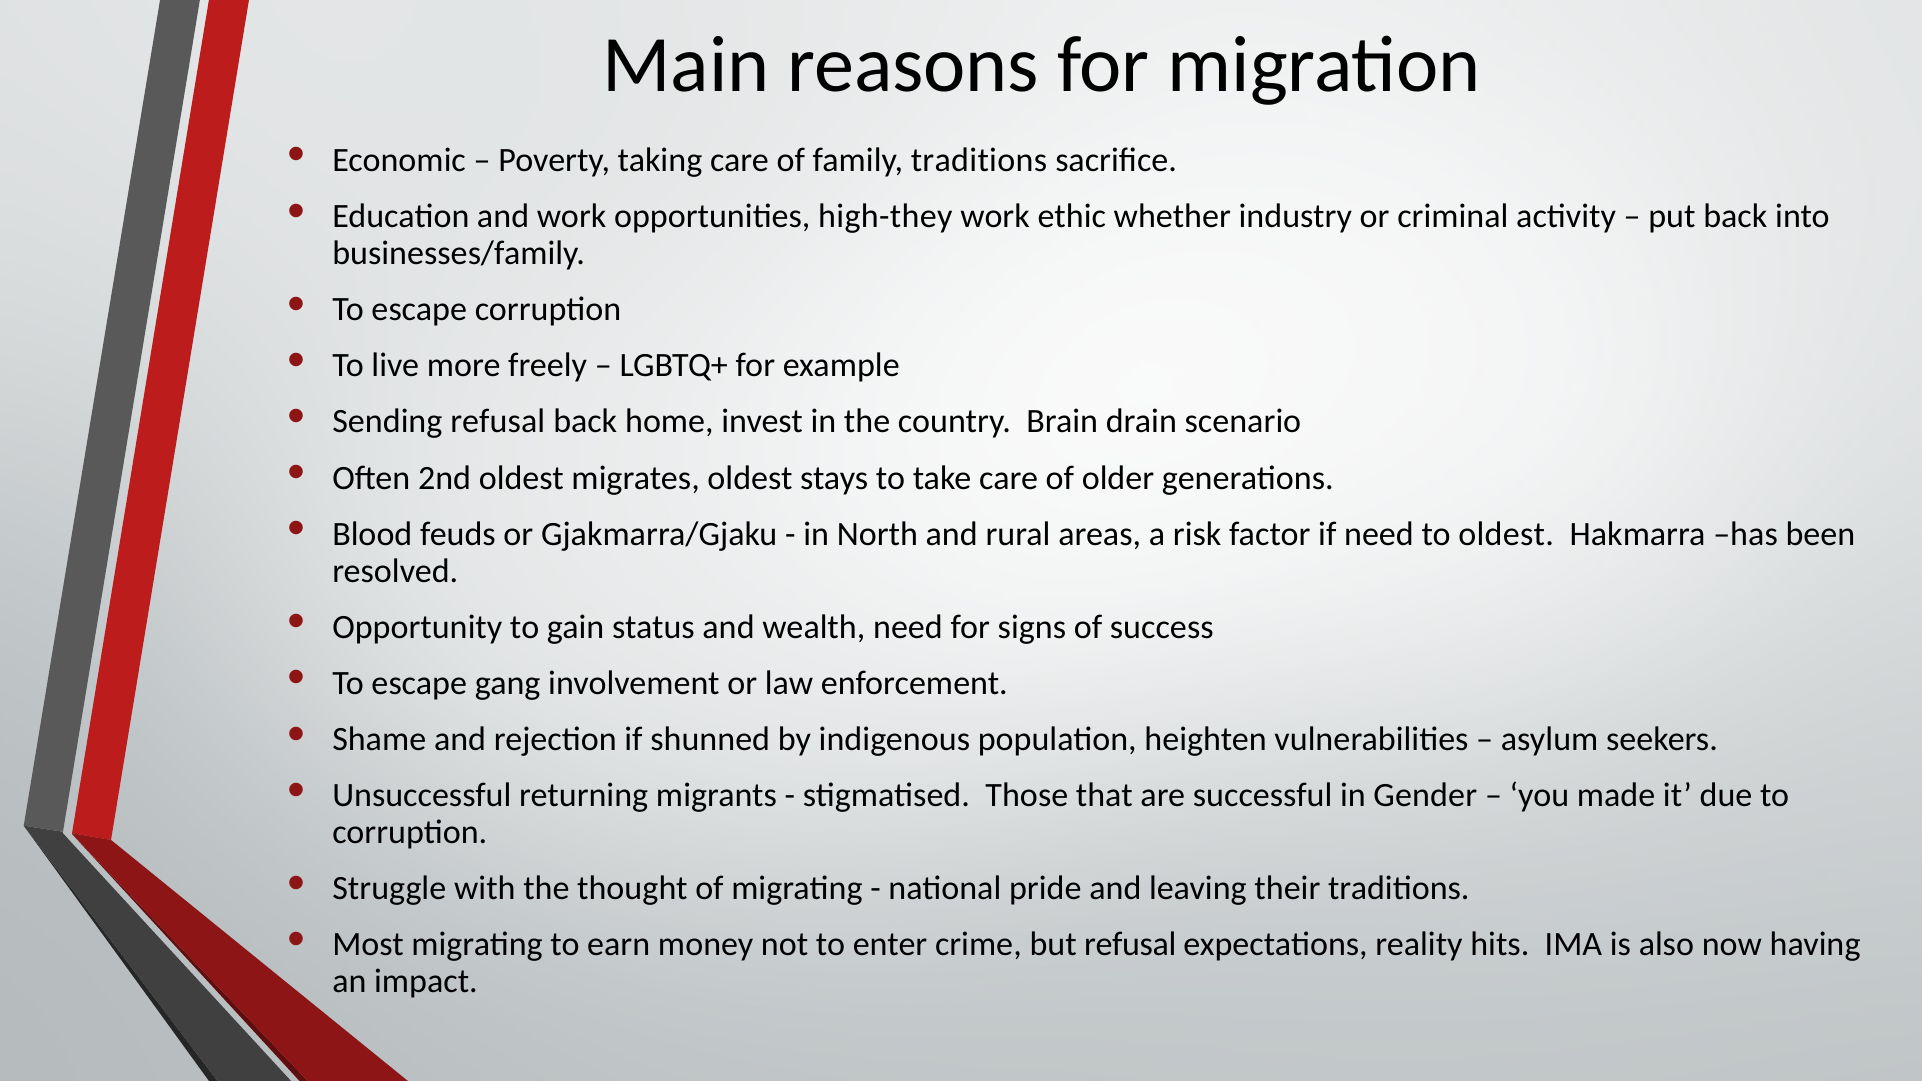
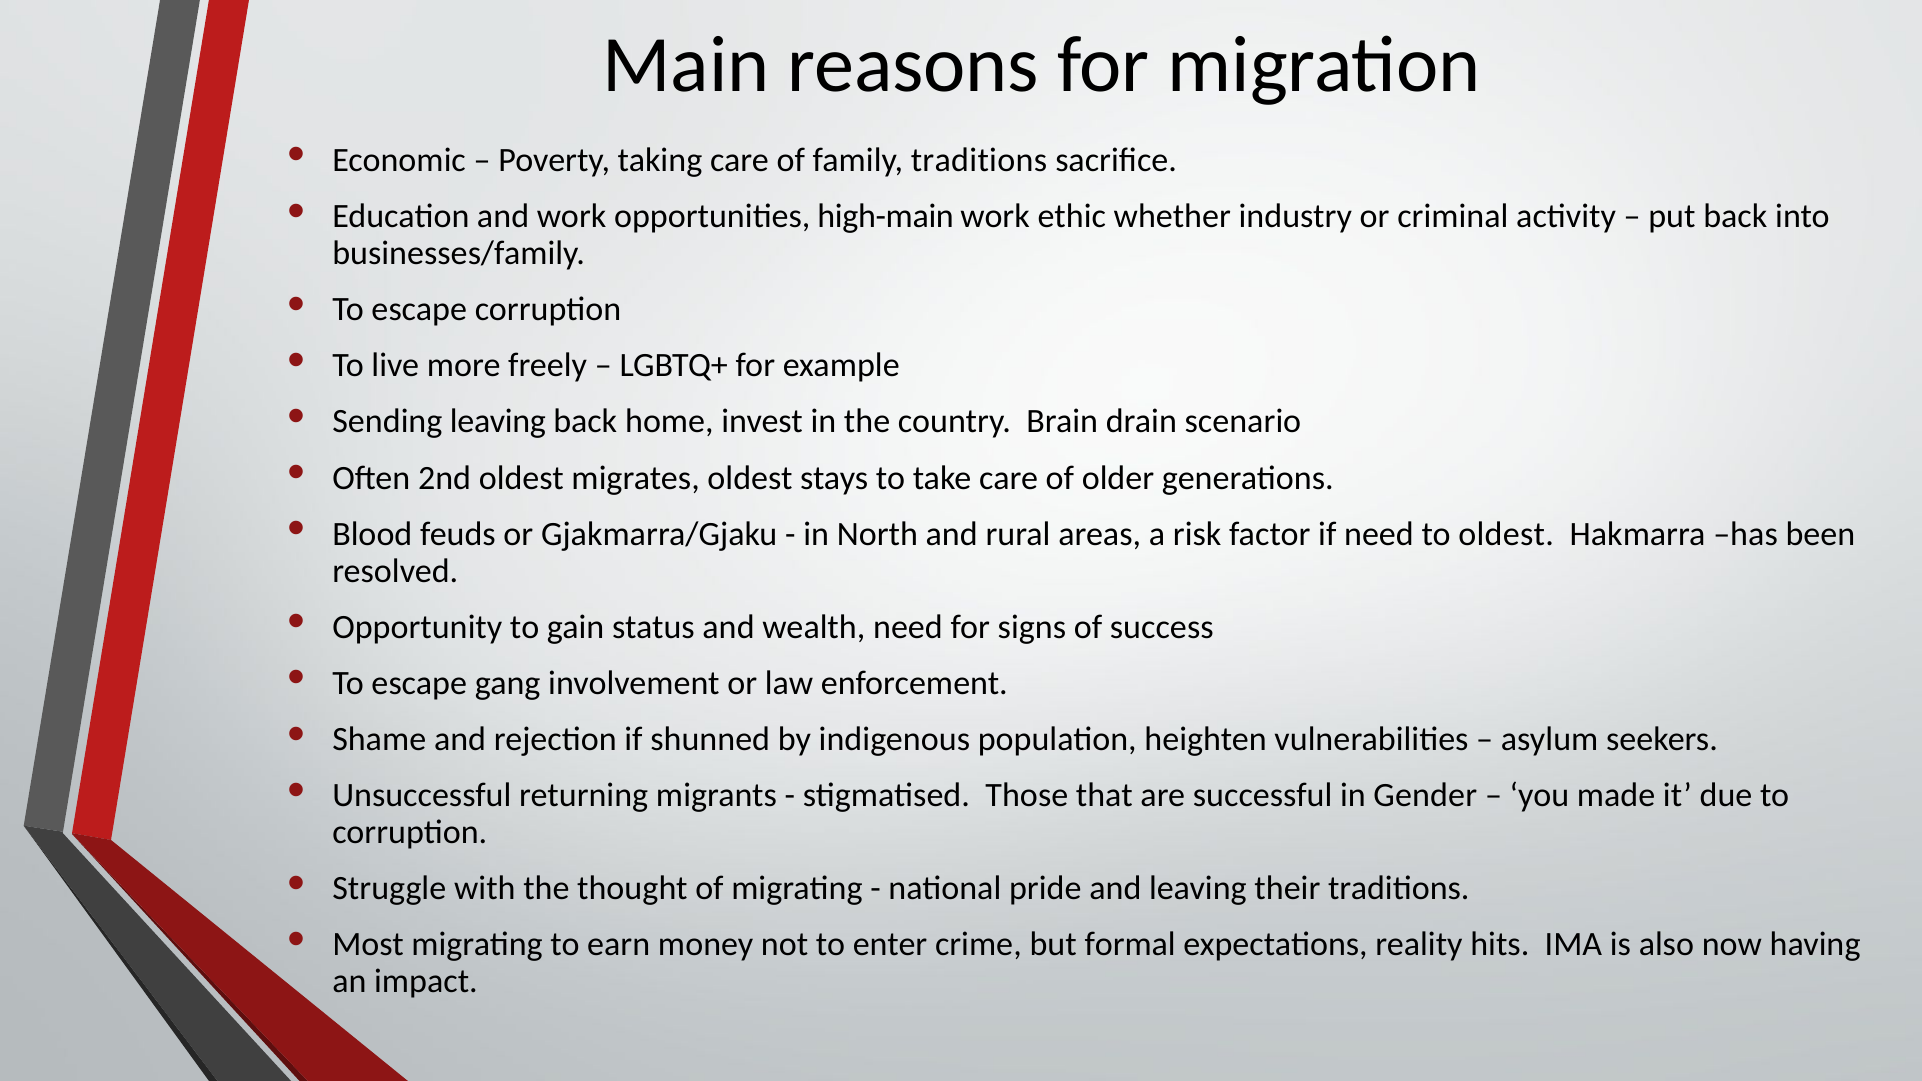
high-they: high-they -> high-main (886, 216)
Sending refusal: refusal -> leaving (498, 422)
but refusal: refusal -> formal (1130, 945)
